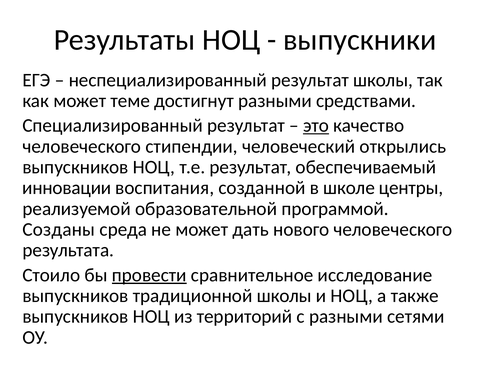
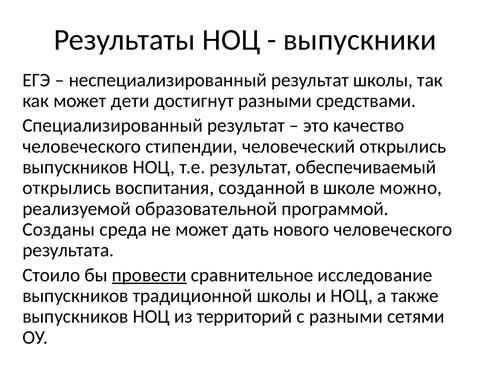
теме: теме -> дети (130, 101)
это underline: present -> none (316, 125)
инновации: инновации -> открылись (67, 188)
центры: центры -> можно (411, 188)
